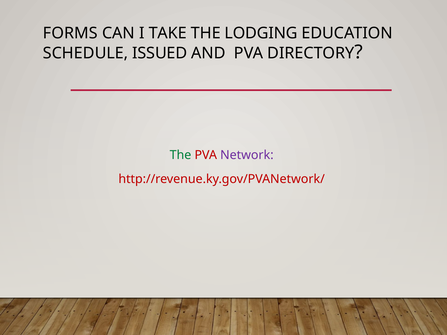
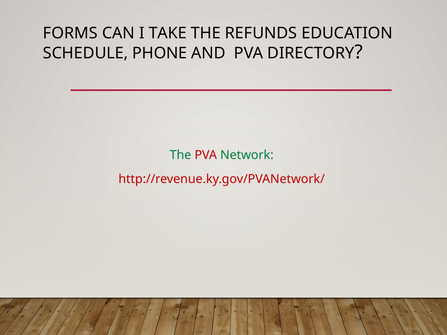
LODGING: LODGING -> REFUNDS (261, 33)
ISSUED: ISSUED -> PHONE (160, 53)
Network colour: purple -> green (247, 155)
